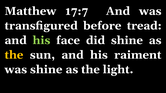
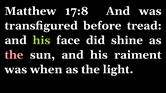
17:7: 17:7 -> 17:8 (77, 11)
the colour: yellow -> pink (14, 55)
was shine: shine -> when (46, 70)
